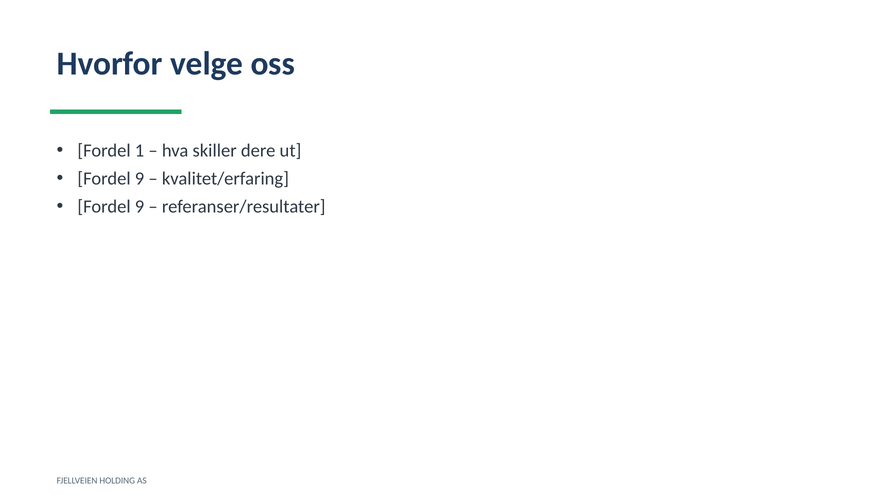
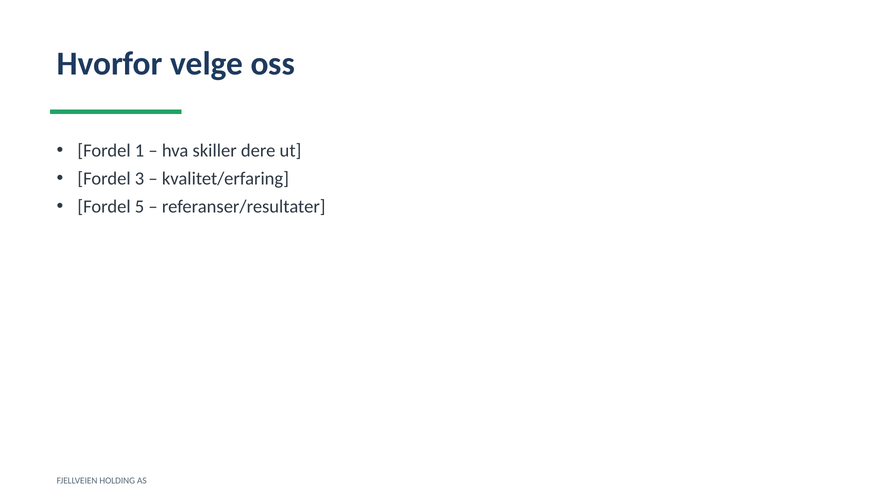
9: 9 -> 3 (140, 179)
9: 9 -> 5 (140, 206)
